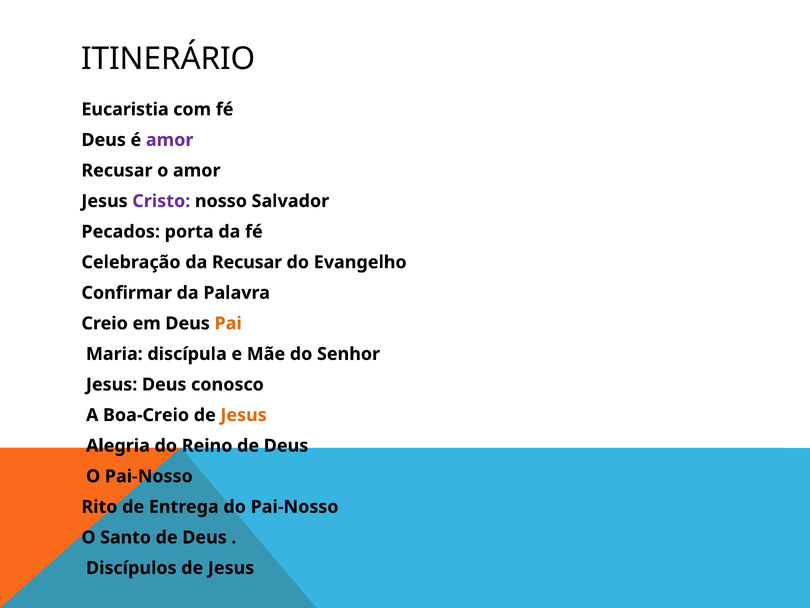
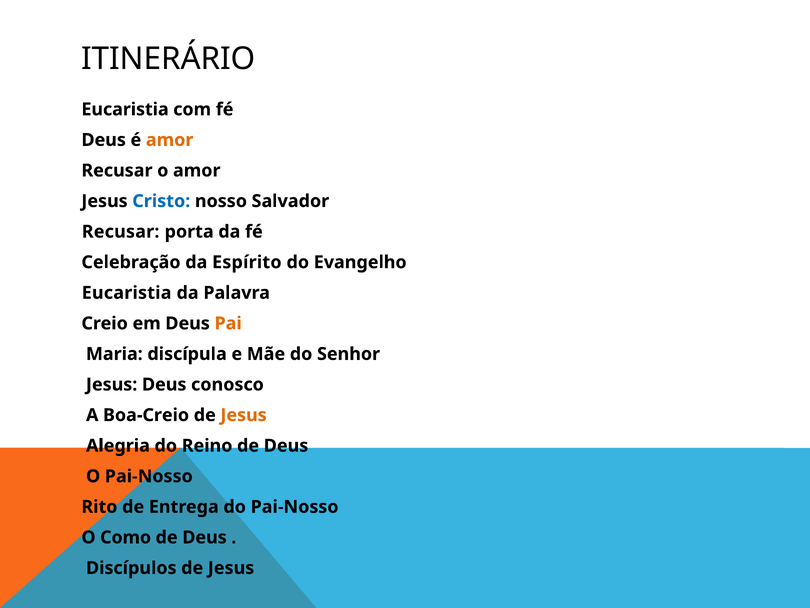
amor colour: purple -> orange (170, 140)
Cristo colour: purple -> blue (161, 201)
Pecados: Pecados -> Recusar (121, 232)
da Recusar: Recusar -> Espírito (247, 262)
Confirmar: Confirmar -> Eucaristia (127, 293)
Santo: Santo -> Como (126, 537)
